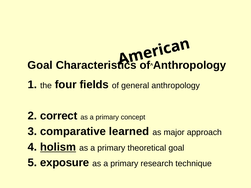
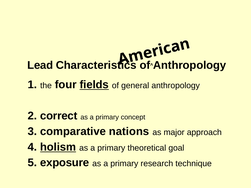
Goal: Goal -> Lead (40, 65)
fields underline: none -> present (94, 85)
learned: learned -> nations (129, 132)
